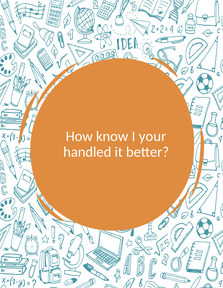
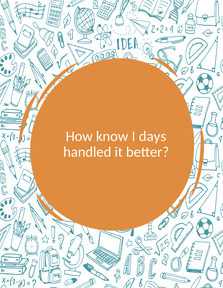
your: your -> days (153, 137)
